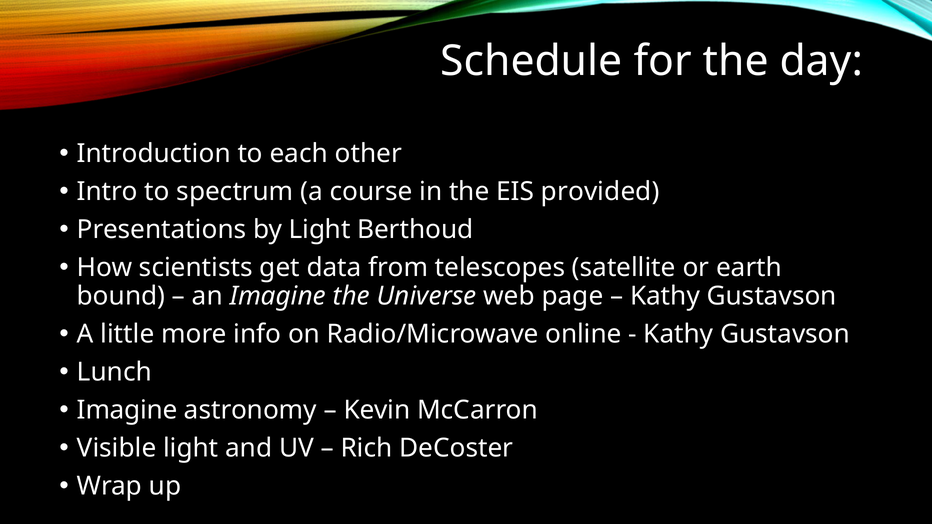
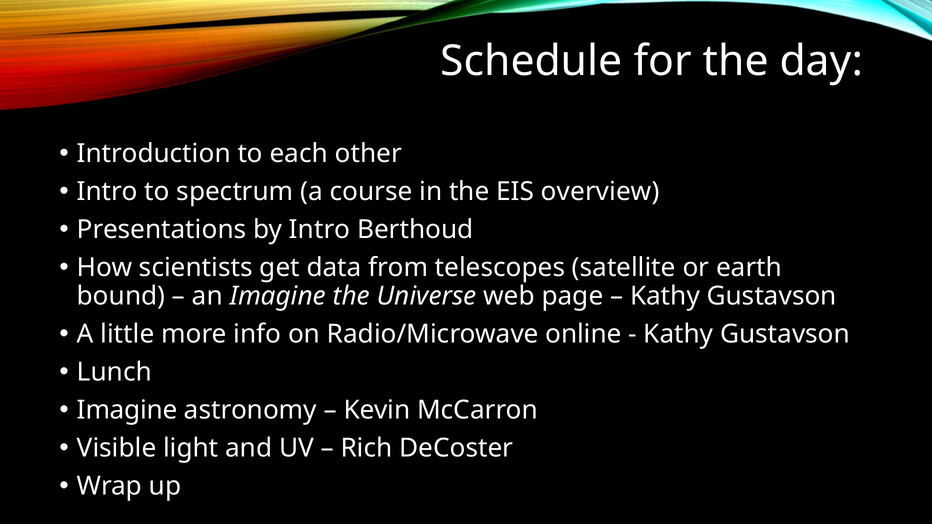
provided: provided -> overview (600, 192)
by Light: Light -> Intro (320, 230)
